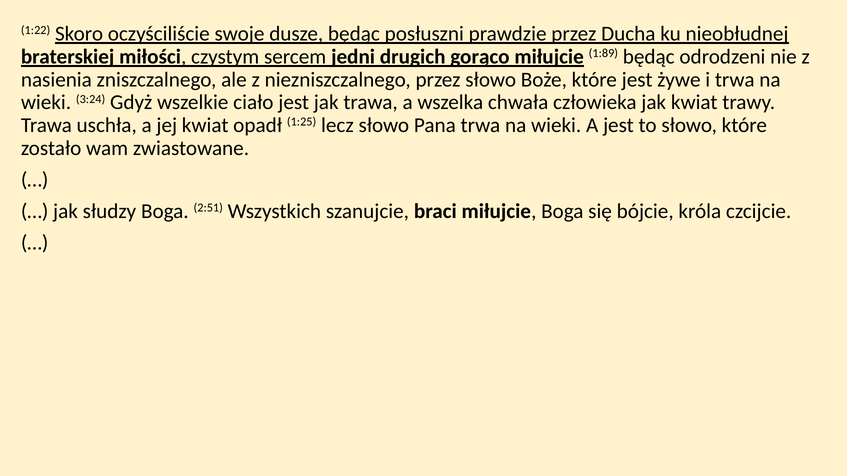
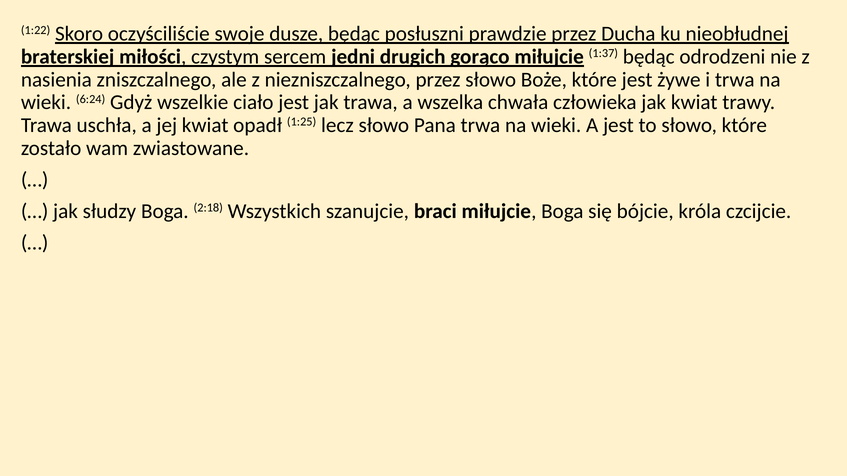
1:89: 1:89 -> 1:37 (603, 53)
3:24: 3:24 -> 6:24 (91, 99)
2:51: 2:51 -> 2:18 (208, 208)
